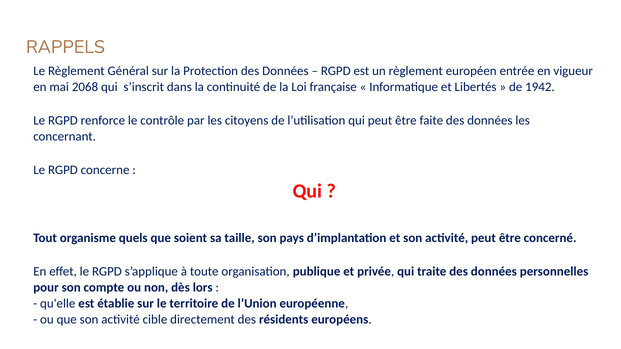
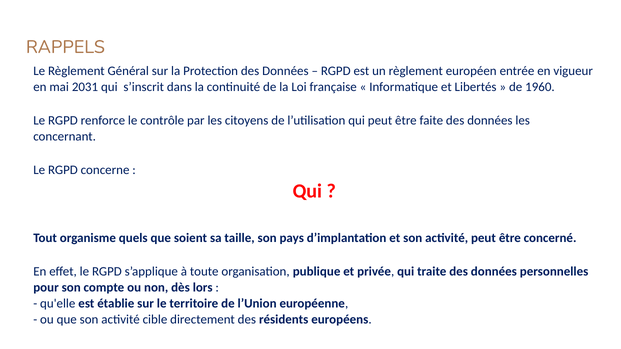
2068: 2068 -> 2031 (85, 87)
1942: 1942 -> 1960 (540, 87)
